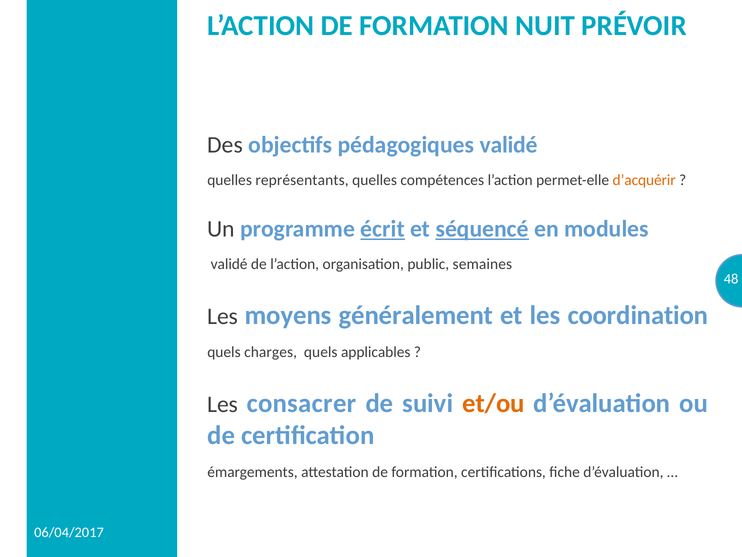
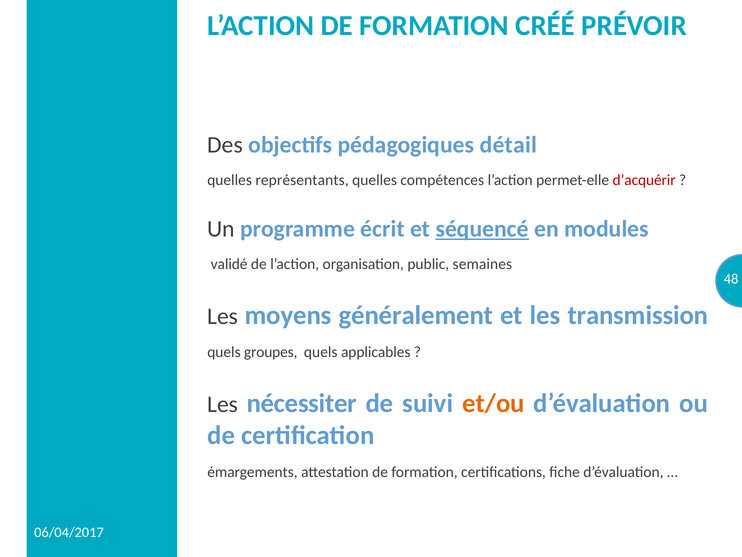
NUIT: NUIT -> CRÉÉ (545, 26)
pédagogiques validé: validé -> détail (508, 145)
d’acquérir colour: orange -> red (644, 180)
écrit underline: present -> none (383, 229)
coordination: coordination -> transmission (638, 315)
charges: charges -> groupes (271, 352)
consacrer: consacrer -> nécessiter (302, 403)
